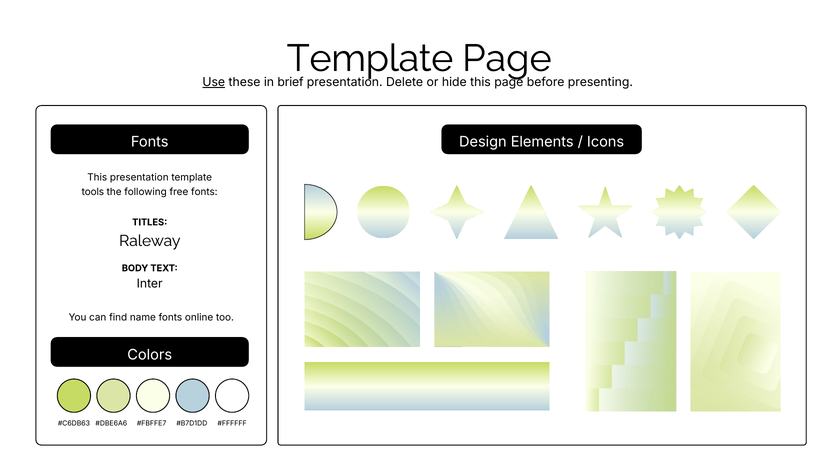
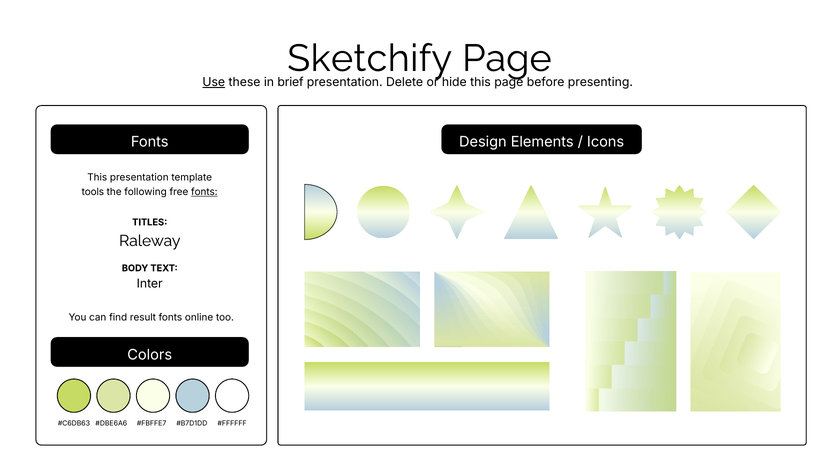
Template: Template -> Sketchify (370, 58)
fonts underline: none -> present (204, 192)
name: name -> result (143, 318)
